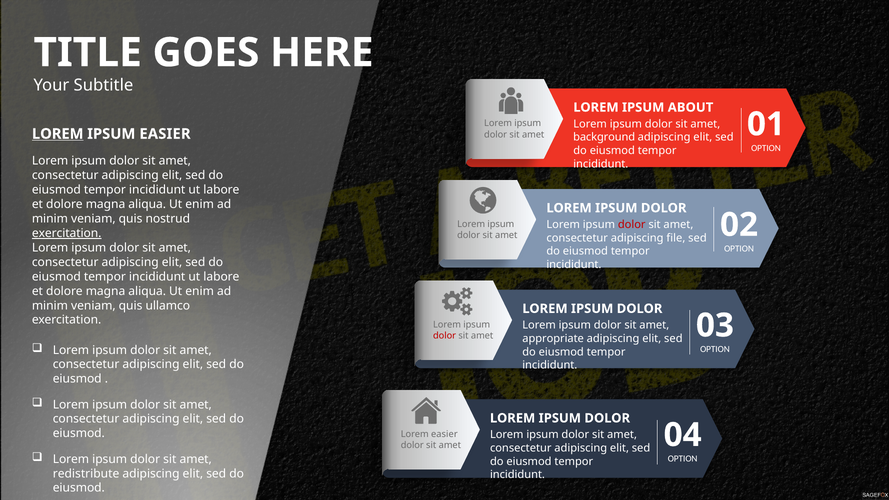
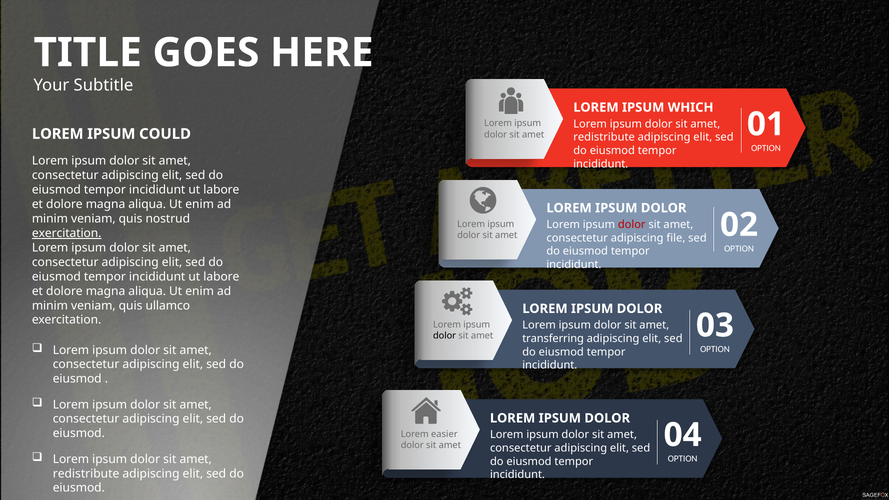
ABOUT: ABOUT -> WHICH (691, 107)
LOREM underline: present -> none (58, 134)
IPSUM EASIER: EASIER -> COULD (165, 134)
background: background -> redistribute (604, 137)
dolor colour: red -> black (445, 336)
appropriate: appropriate -> transferring (553, 339)
